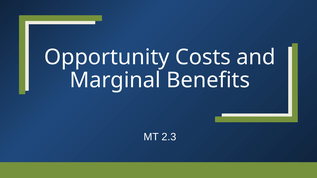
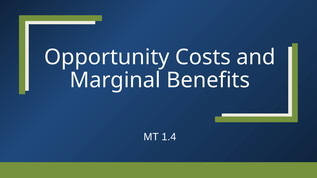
2.3: 2.3 -> 1.4 (169, 137)
